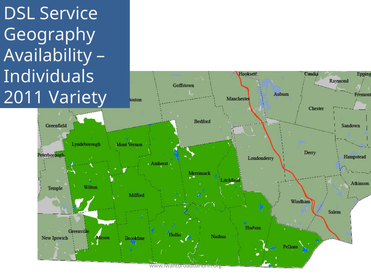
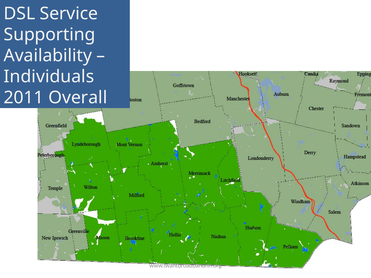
Geography: Geography -> Supporting (49, 35)
Variety: Variety -> Overall (78, 98)
